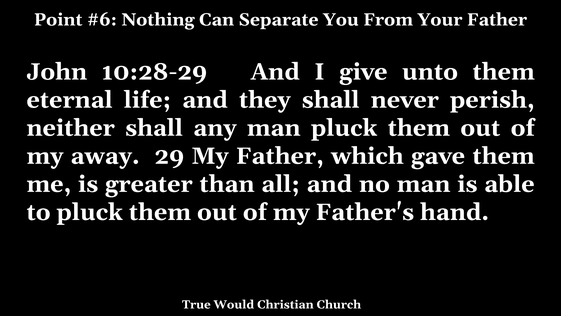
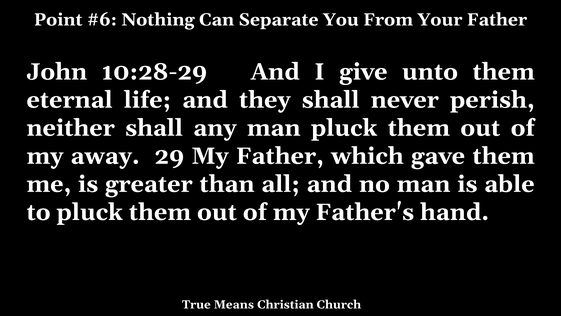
Would: Would -> Means (234, 304)
